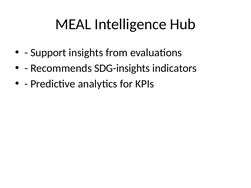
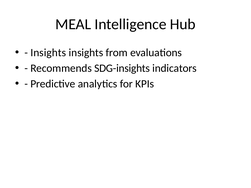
Support: Support -> Insights (48, 53)
